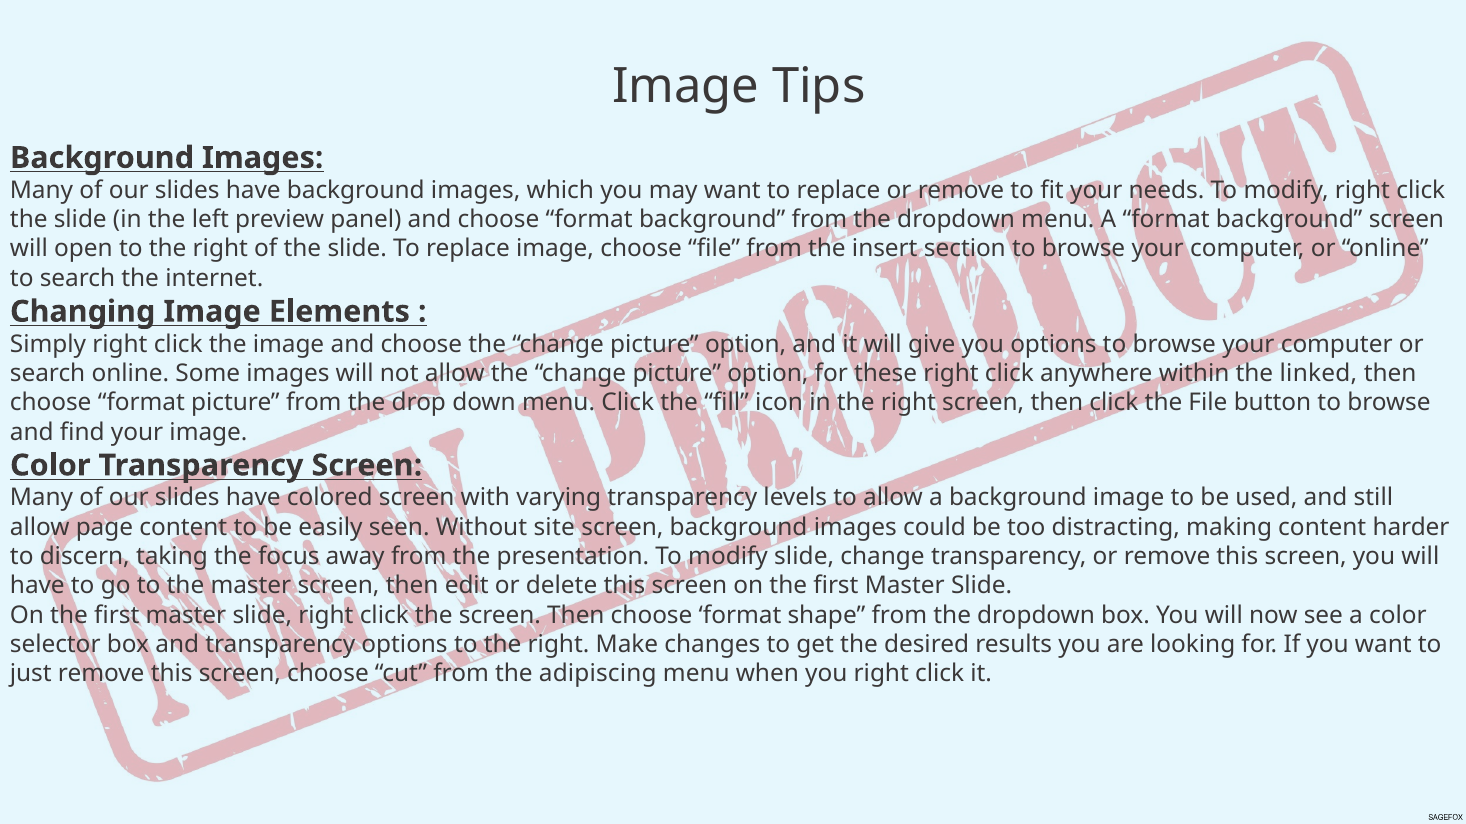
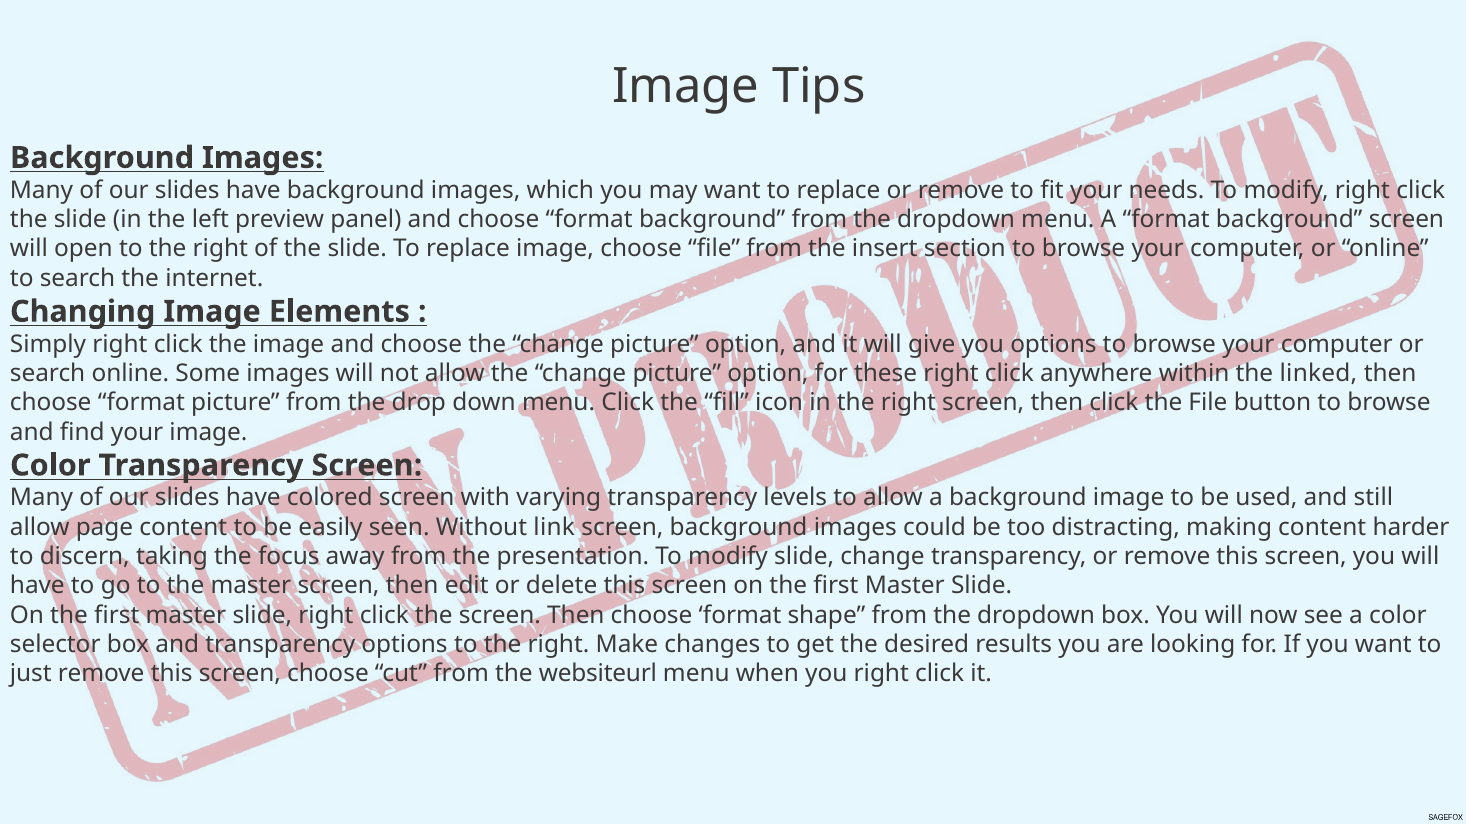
site: site -> link (554, 528)
adipiscing: adipiscing -> websiteurl (598, 674)
